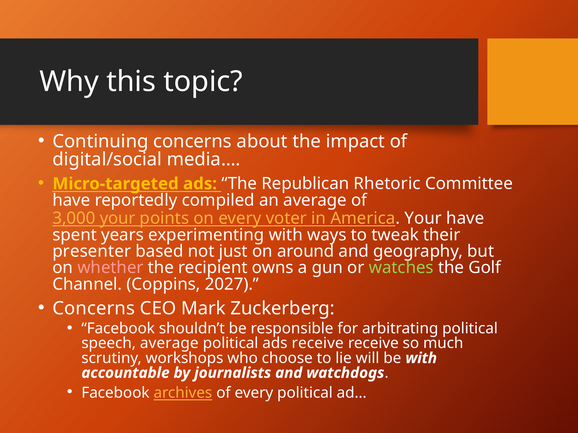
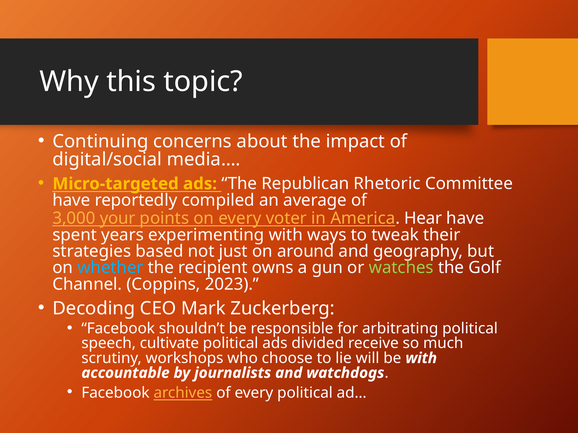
America Your: Your -> Hear (423, 218)
presenter: presenter -> strategies (92, 252)
whether colour: pink -> light blue (110, 268)
2027: 2027 -> 2023 (232, 284)
Concerns: Concerns -> Decoding (94, 309)
speech average: average -> cultivate (169, 344)
ads receive: receive -> divided (318, 344)
